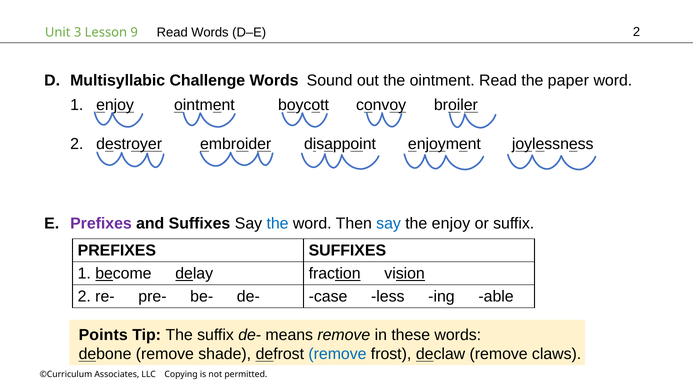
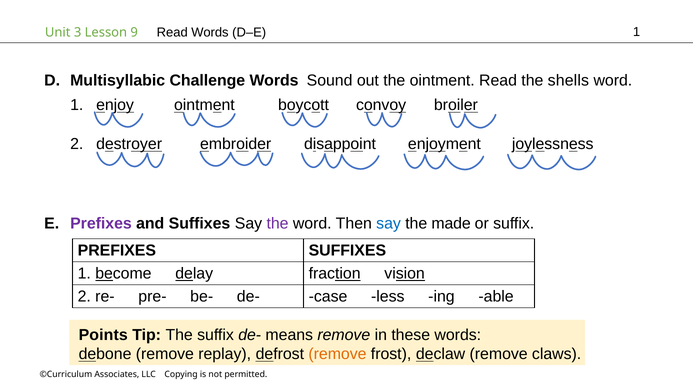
2: 2 -> 1 (637, 32)
paper: paper -> shells (568, 81)
the colour: blue -> purple (278, 224)
the enjoy: enjoy -> made (451, 224)
shade: shade -> replay (225, 354)
remove colour: blue -> orange (337, 354)
